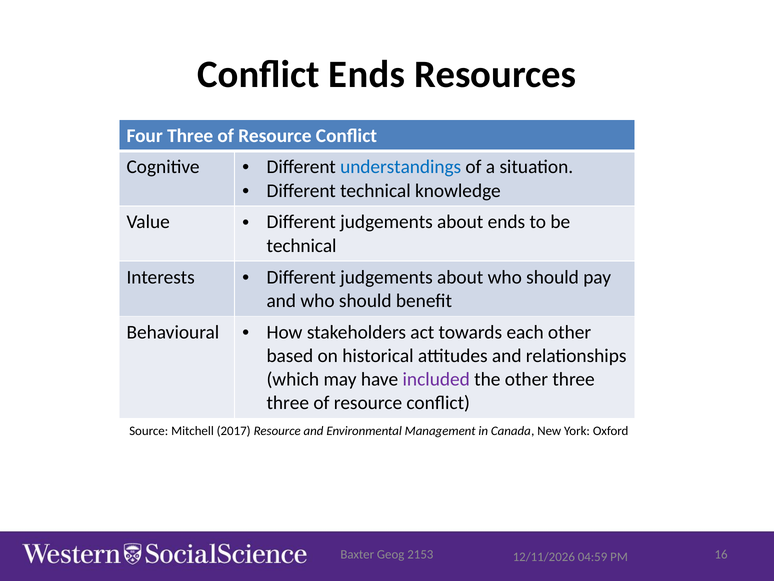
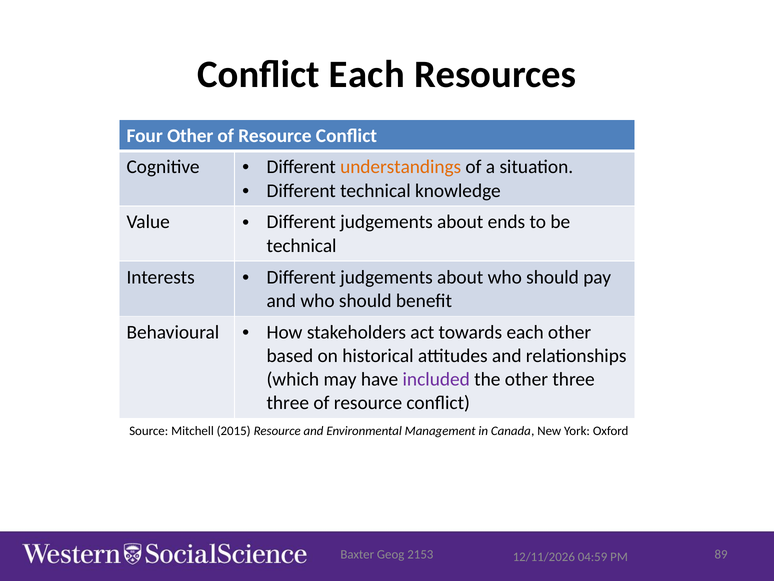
Conflict Ends: Ends -> Each (367, 74)
Four Three: Three -> Other (190, 135)
understandings colour: blue -> orange (401, 167)
2017: 2017 -> 2015 (234, 431)
16: 16 -> 89 (721, 554)
